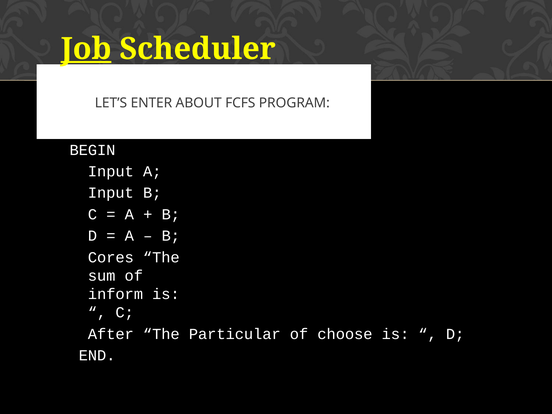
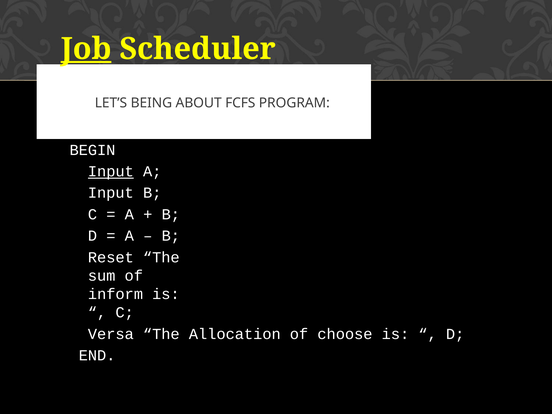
ENTER: ENTER -> BEING (151, 103)
Input underline: none -> present (111, 171)
Cores: Cores -> Reset (111, 257)
After: After -> Versa (111, 334)
Particular: Particular -> Allocation (235, 334)
